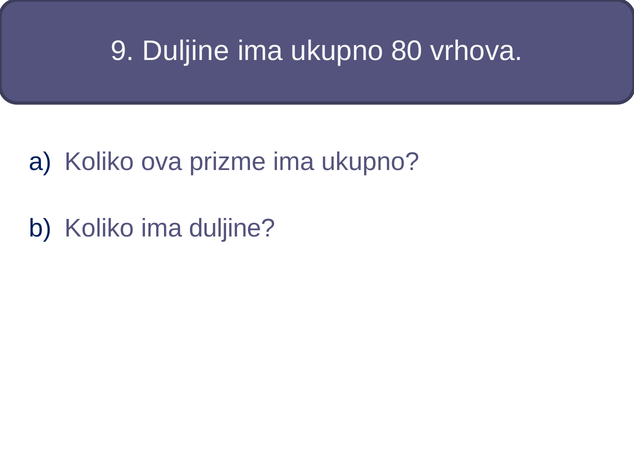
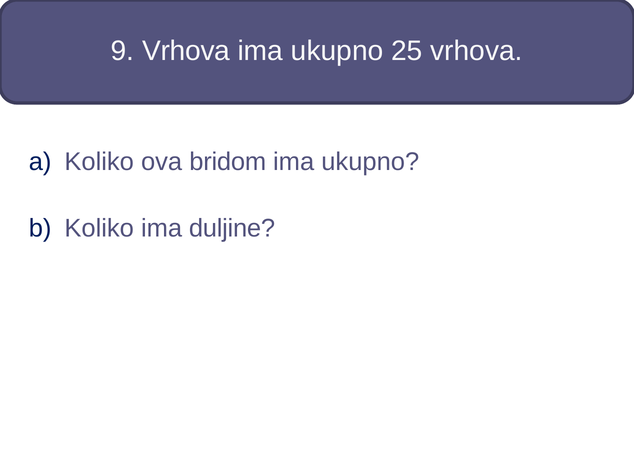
9 Duljine: Duljine -> Vrhova (186, 51)
80: 80 -> 25 (407, 51)
prizme: prizme -> bridom (228, 162)
